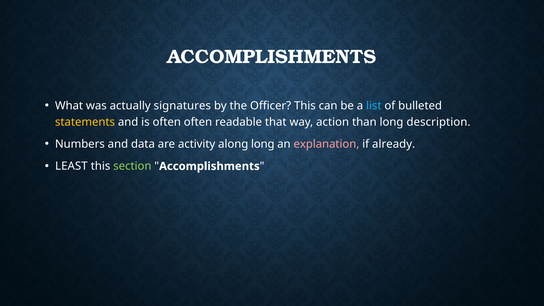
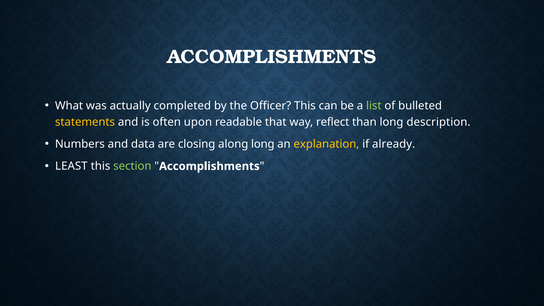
signatures: signatures -> completed (182, 106)
list colour: light blue -> light green (374, 106)
often often: often -> upon (198, 122)
action: action -> reflect (333, 122)
activity: activity -> closing (197, 144)
explanation colour: pink -> yellow (326, 144)
